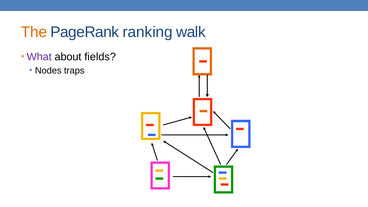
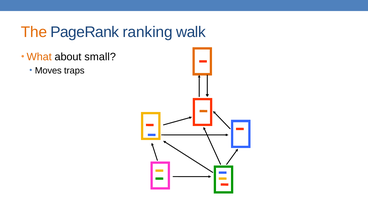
What colour: purple -> orange (39, 57)
fields: fields -> small (100, 57)
Nodes: Nodes -> Moves (48, 71)
